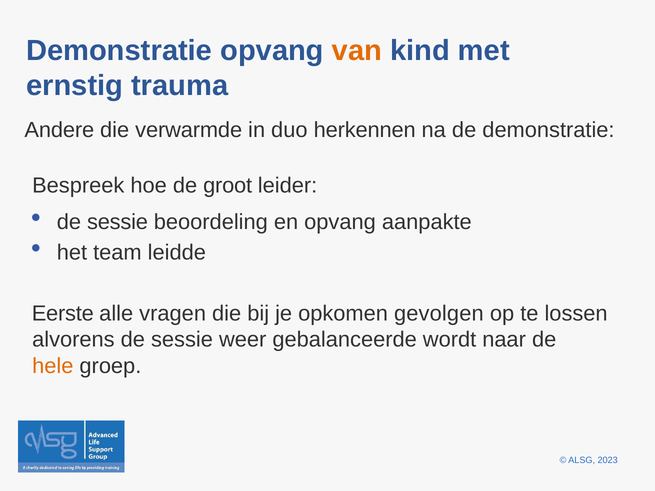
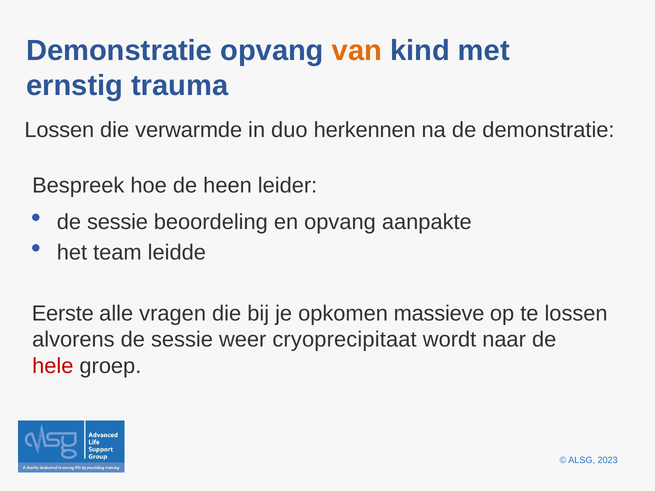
Andere: Andere -> Lossen (59, 130)
groot: groot -> heen (228, 186)
gevolgen: gevolgen -> massieve (439, 314)
gebalanceerde: gebalanceerde -> cryoprecipitaat (345, 340)
hele colour: orange -> red (53, 366)
